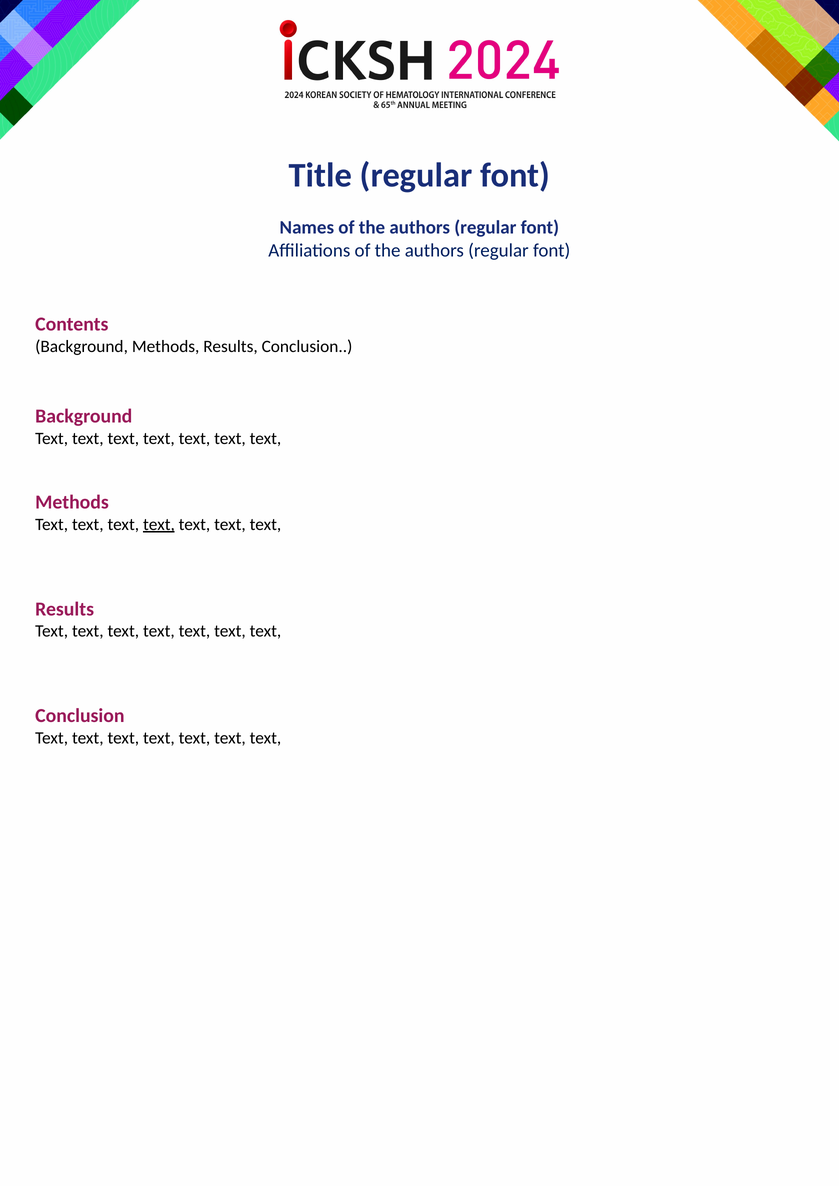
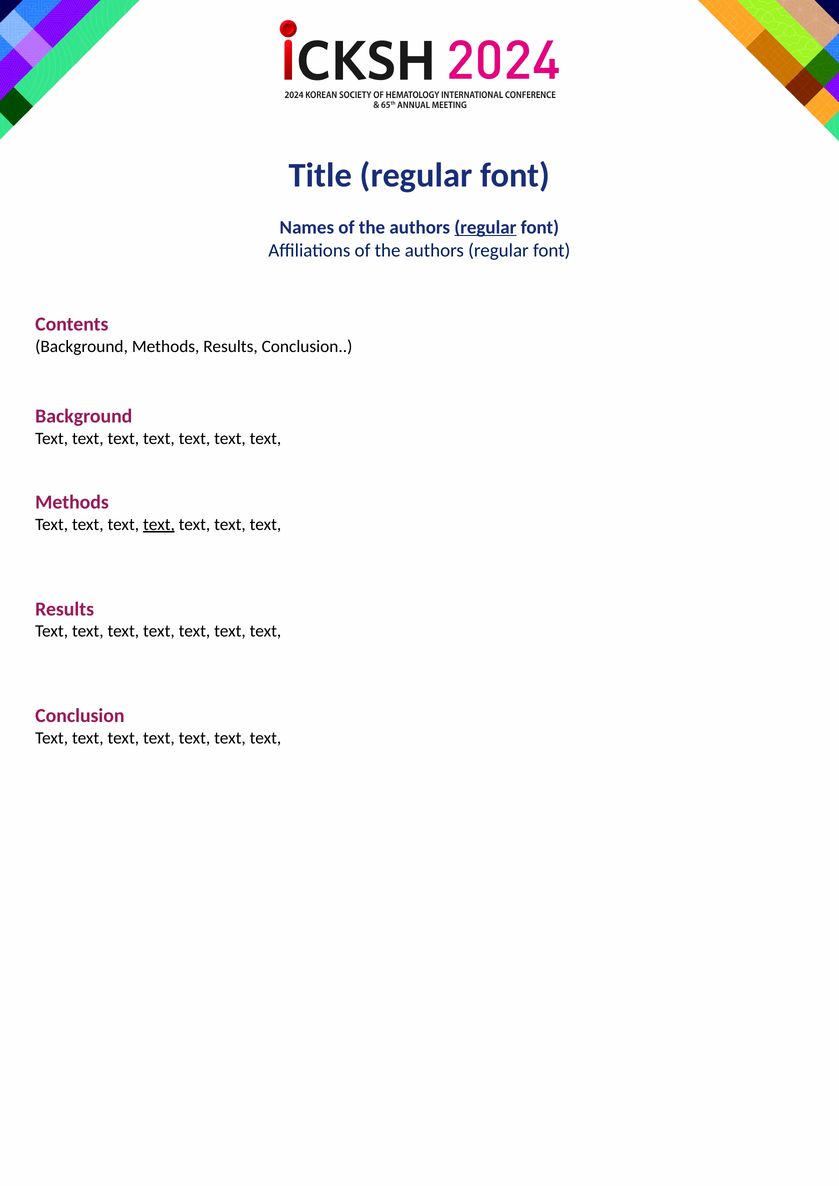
regular underline: none -> present (485, 227)
